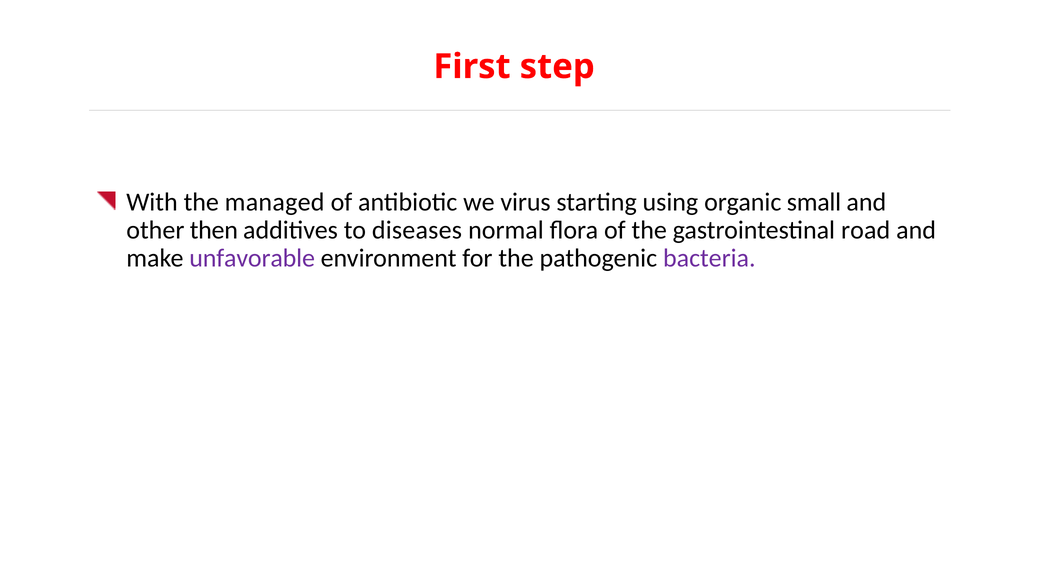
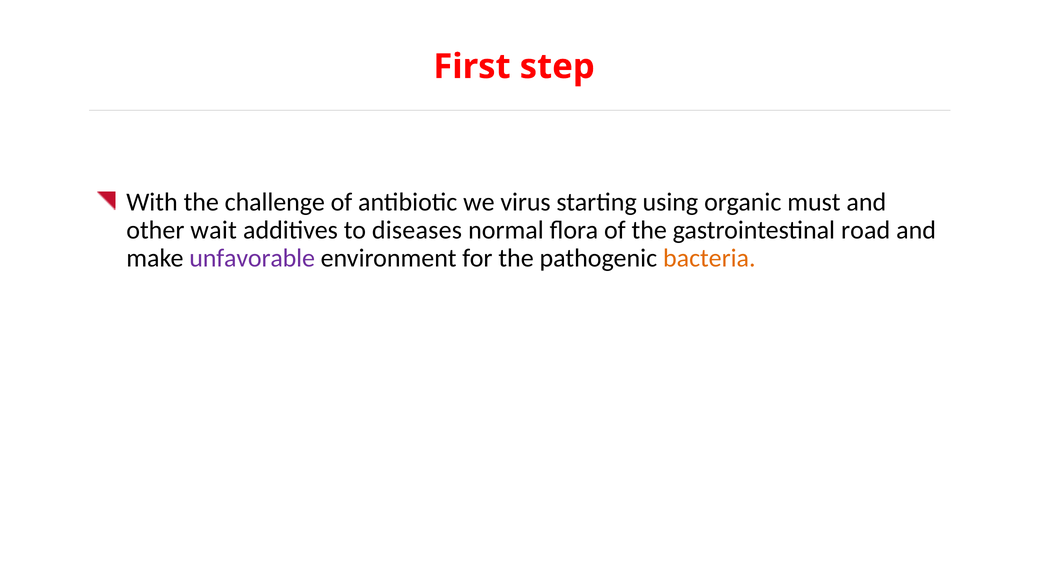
managed: managed -> challenge (275, 202)
small: small -> must (814, 202)
then: then -> wait (214, 230)
bacteria colour: purple -> orange (709, 259)
